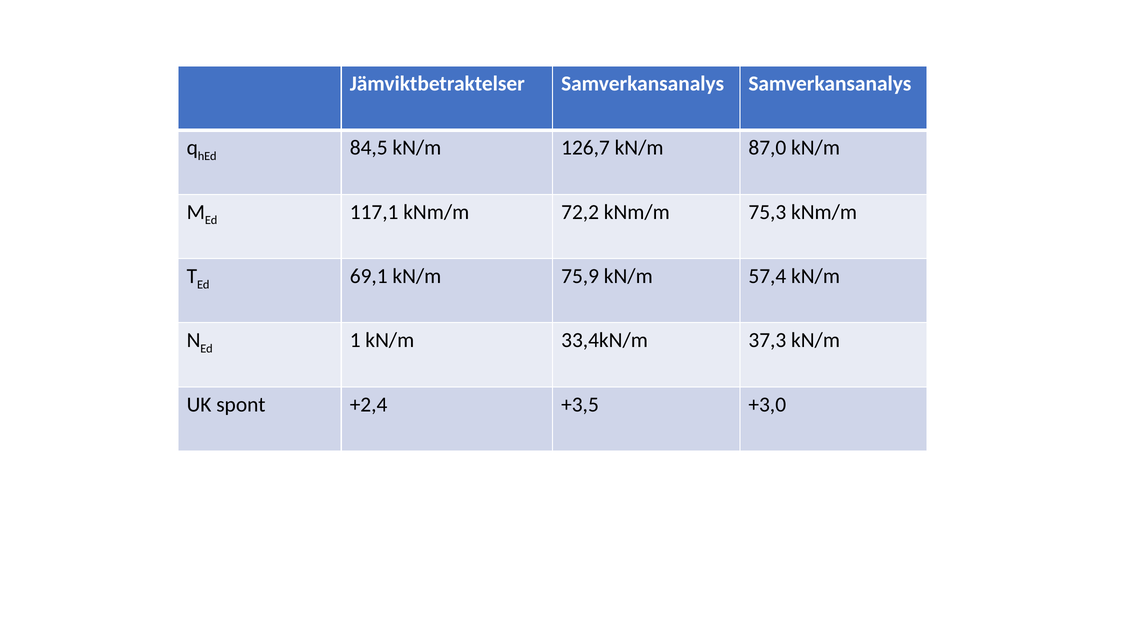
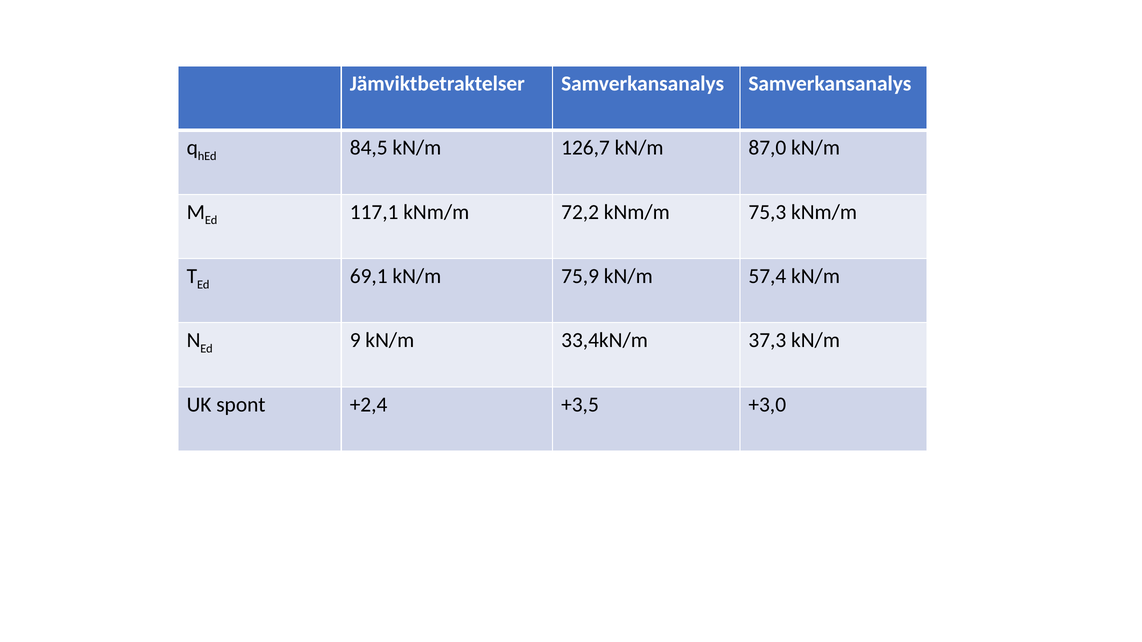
1: 1 -> 9 (355, 340)
